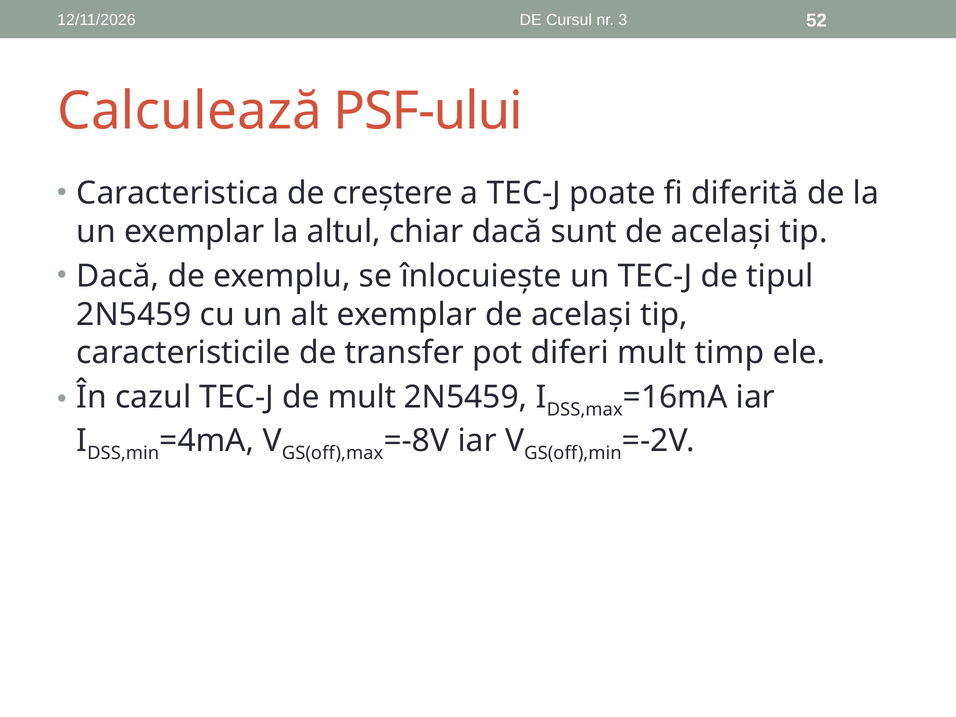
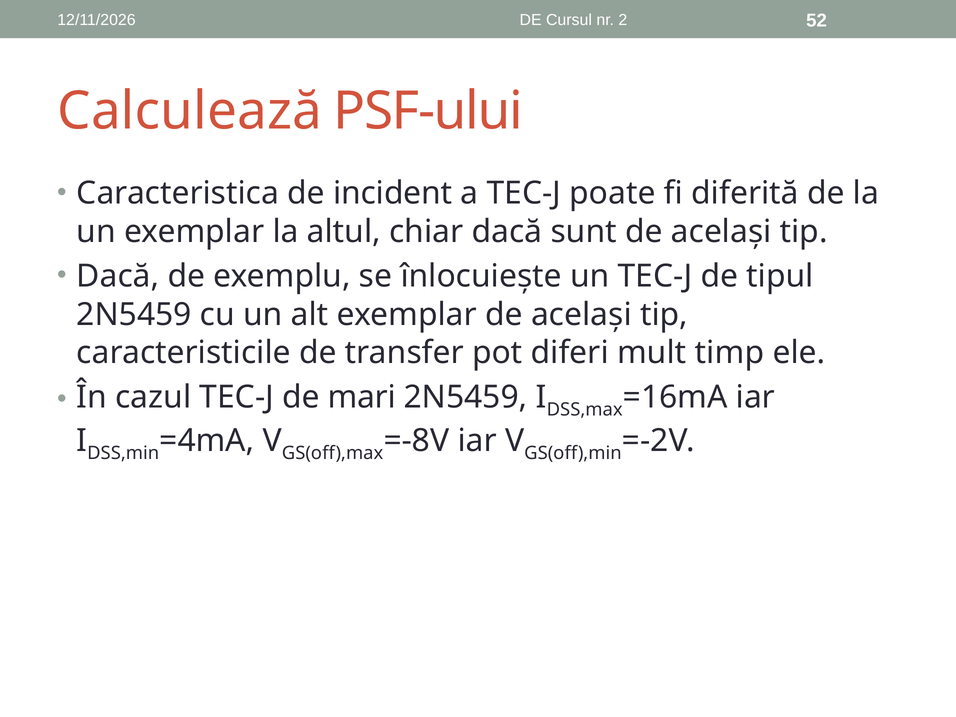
3: 3 -> 2 (623, 20)
creștere: creștere -> incident (393, 193)
de mult: mult -> mari (362, 397)
